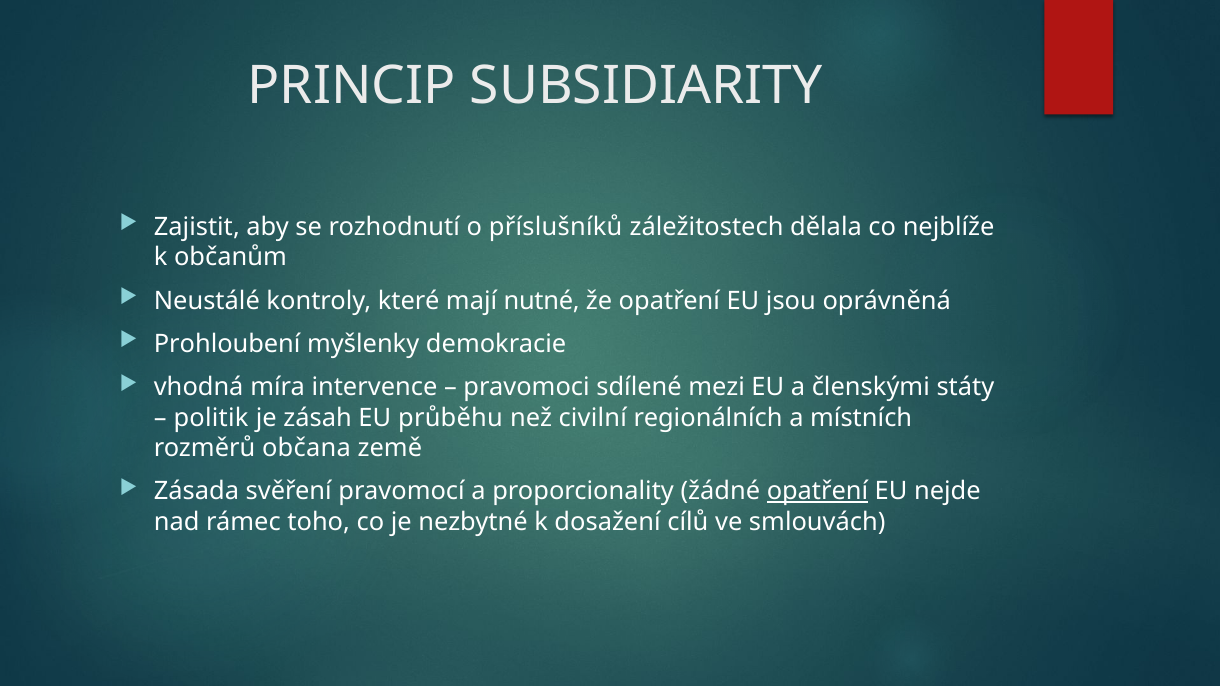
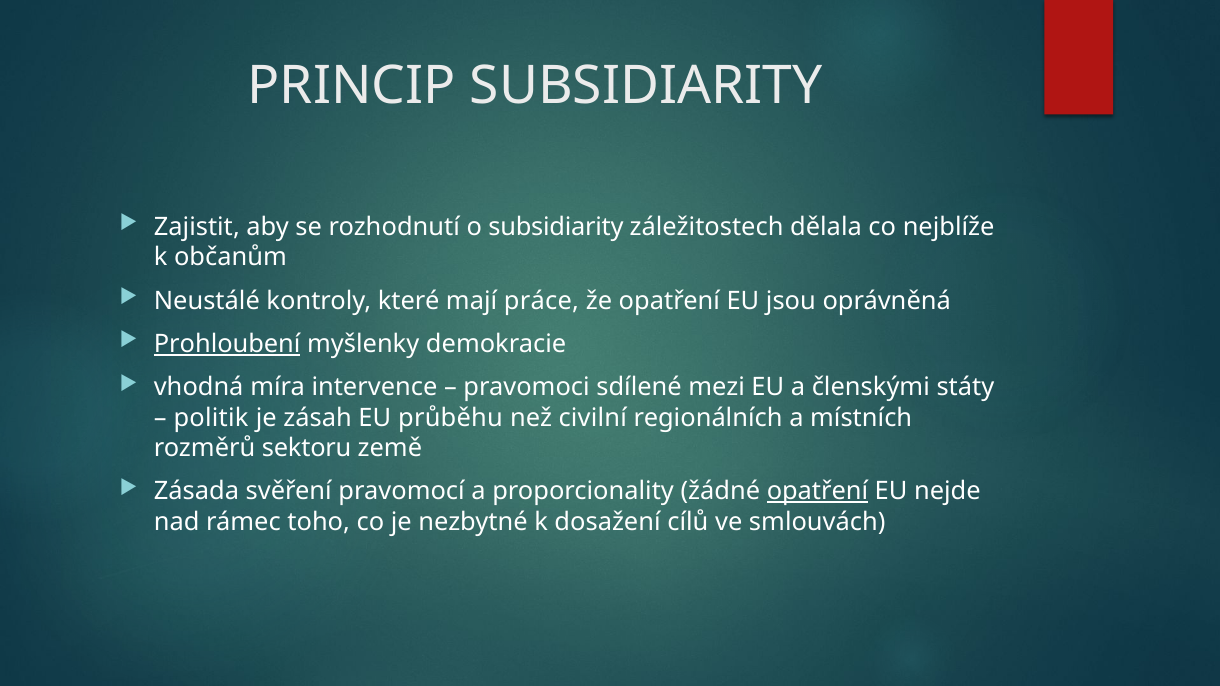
o příslušníků: příslušníků -> subsidiarity (556, 227)
nutné: nutné -> práce (541, 301)
Prohloubení underline: none -> present (227, 344)
občana: občana -> sektoru (307, 448)
